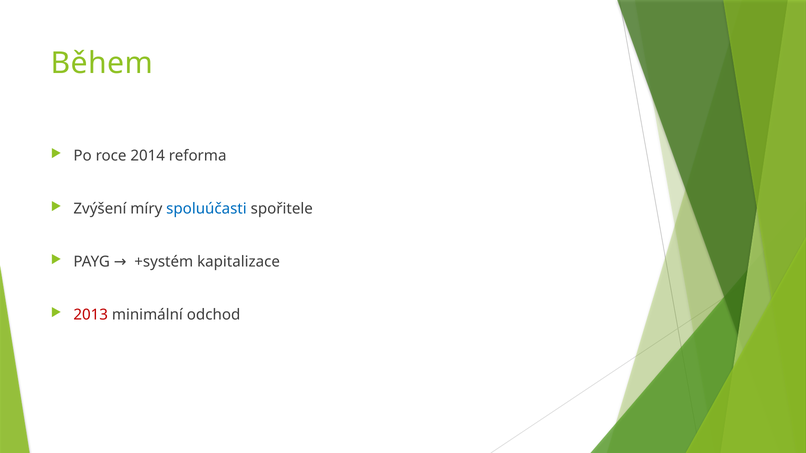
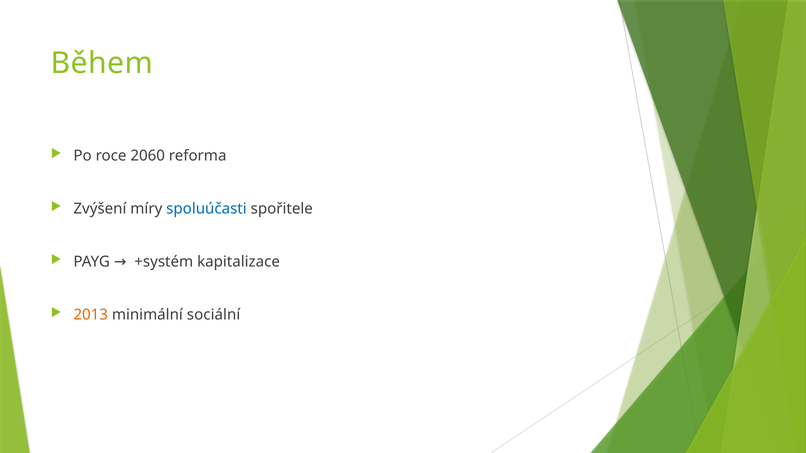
2014: 2014 -> 2060 (148, 156)
2013 colour: red -> orange (91, 315)
odchod: odchod -> sociální (214, 315)
